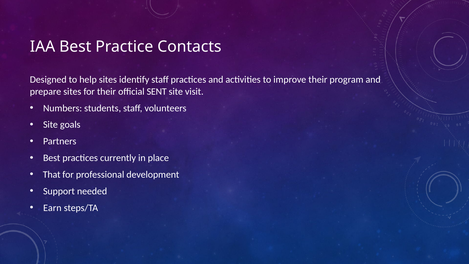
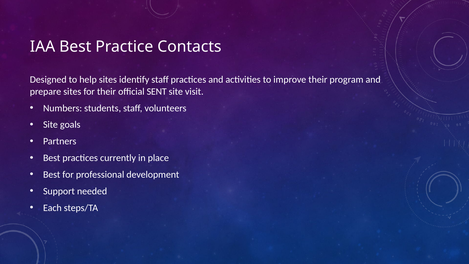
That: That -> Best (52, 175)
Earn: Earn -> Each (52, 208)
